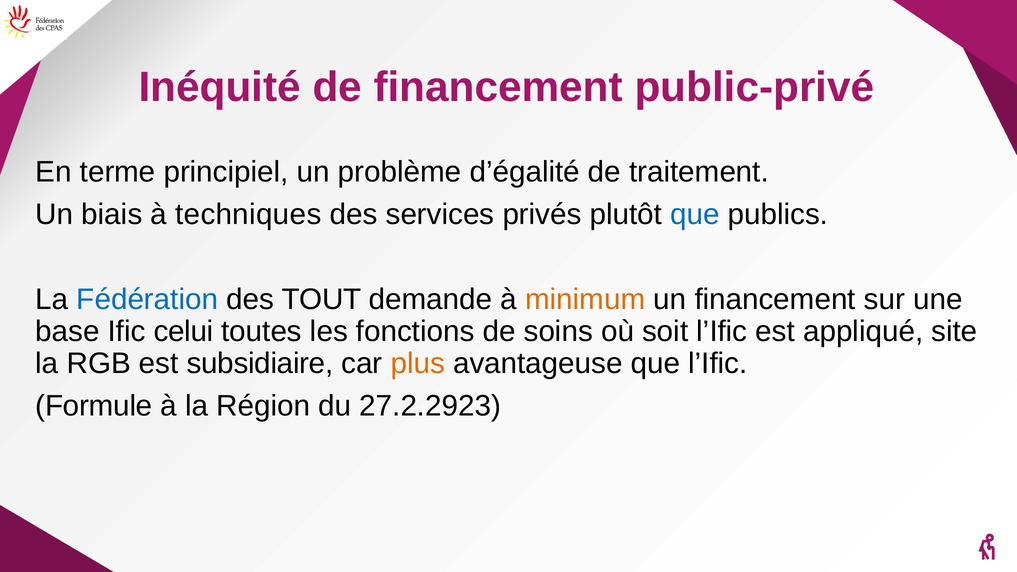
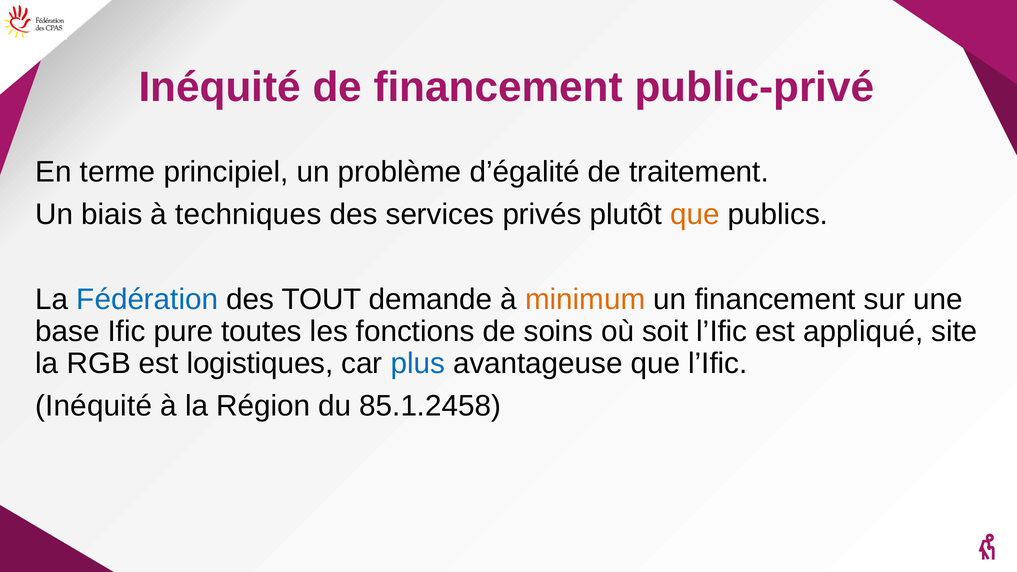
que colour: blue -> orange (695, 214)
celui: celui -> pure (183, 332)
subsidiaire: subsidiaire -> logistiques (260, 364)
plus colour: orange -> blue (418, 364)
Formule: Formule -> Inéquité (94, 406)
27.2.2923: 27.2.2923 -> 85.1.2458 (430, 406)
